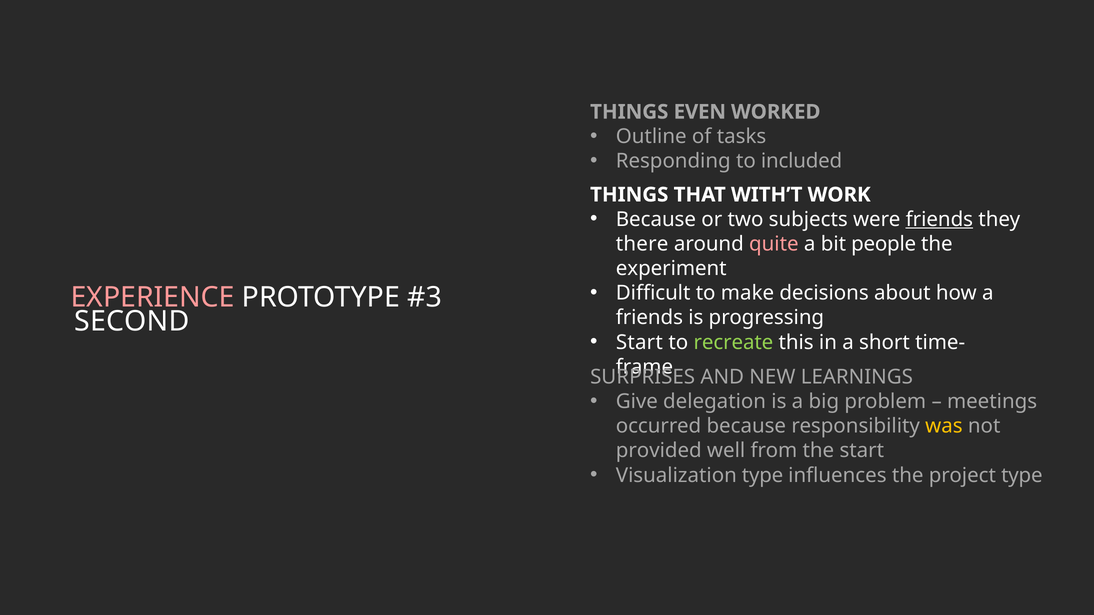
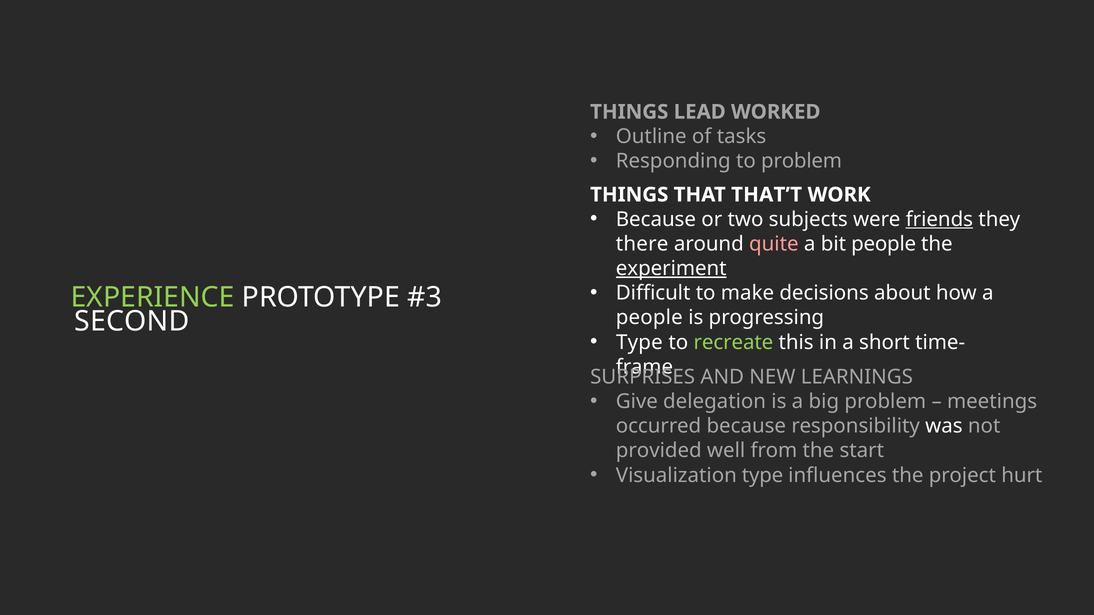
EVEN: EVEN -> LEAD (700, 112)
to included: included -> problem (802, 161)
WITH’T: WITH’T -> THAT’T (767, 195)
experiment underline: none -> present (671, 269)
EXPERIENCE colour: pink -> light green (153, 298)
friends: friends -> people (649, 318)
Start: Start -> Type (639, 343)
was colour: yellow -> white (944, 426)
project type: type -> hurt (1022, 476)
